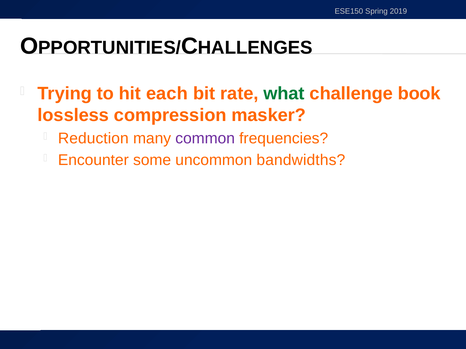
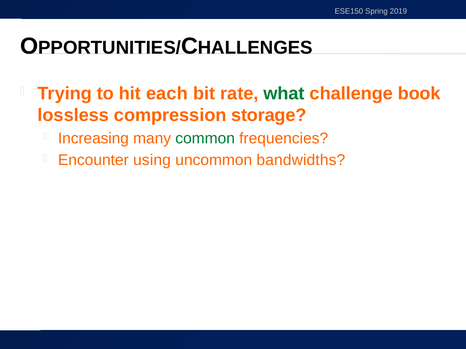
masker: masker -> storage (269, 115)
Reduction: Reduction -> Increasing (93, 139)
common colour: purple -> green (205, 139)
some: some -> using (152, 160)
